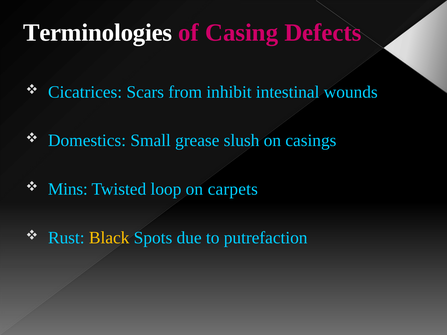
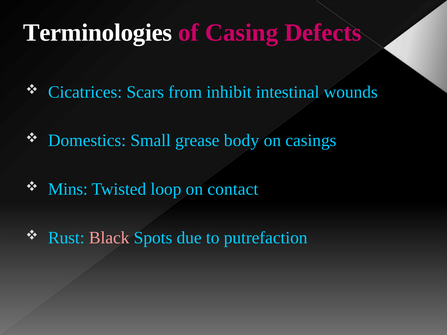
slush: slush -> body (241, 141)
carpets: carpets -> contact (233, 189)
Black colour: yellow -> pink (109, 238)
